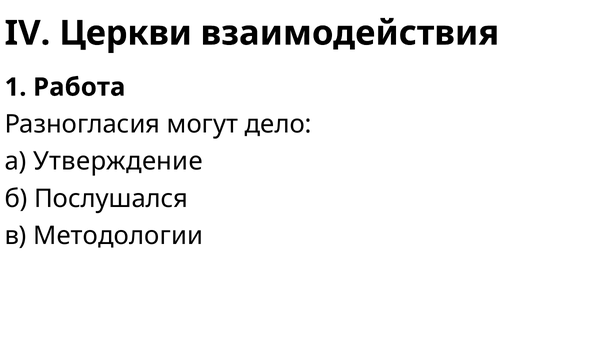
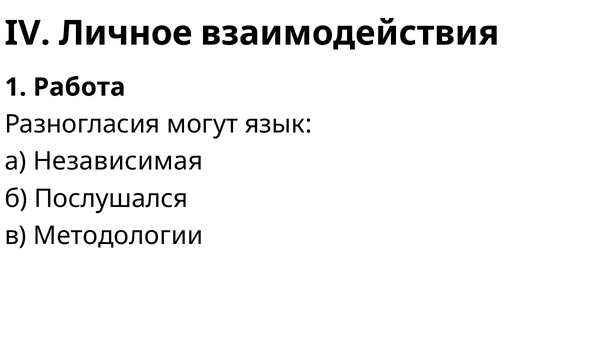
Церкви: Церкви -> Личное (126, 33)
дело: дело -> язык (278, 125)
Утверждение: Утверждение -> Независимая (118, 162)
